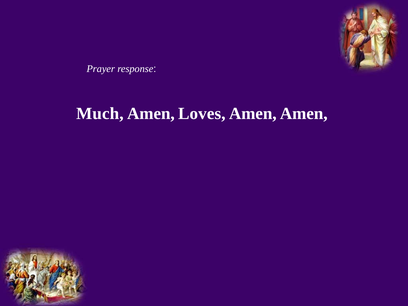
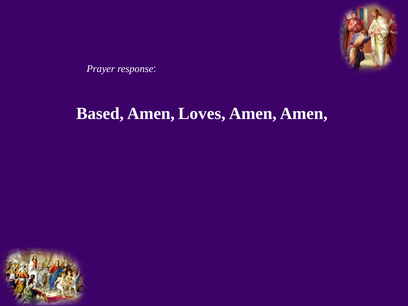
Much: Much -> Based (100, 114)
